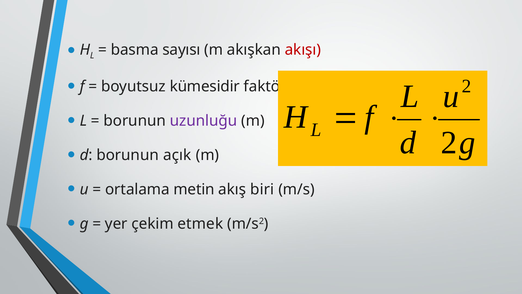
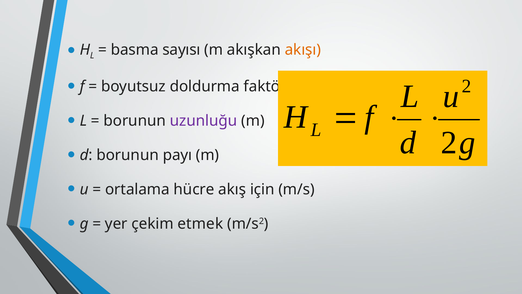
akışı colour: red -> orange (303, 50)
kümesidir: kümesidir -> doldurma (205, 86)
açık: açık -> payı (177, 155)
metin: metin -> hücre (194, 189)
biri: biri -> için (262, 189)
